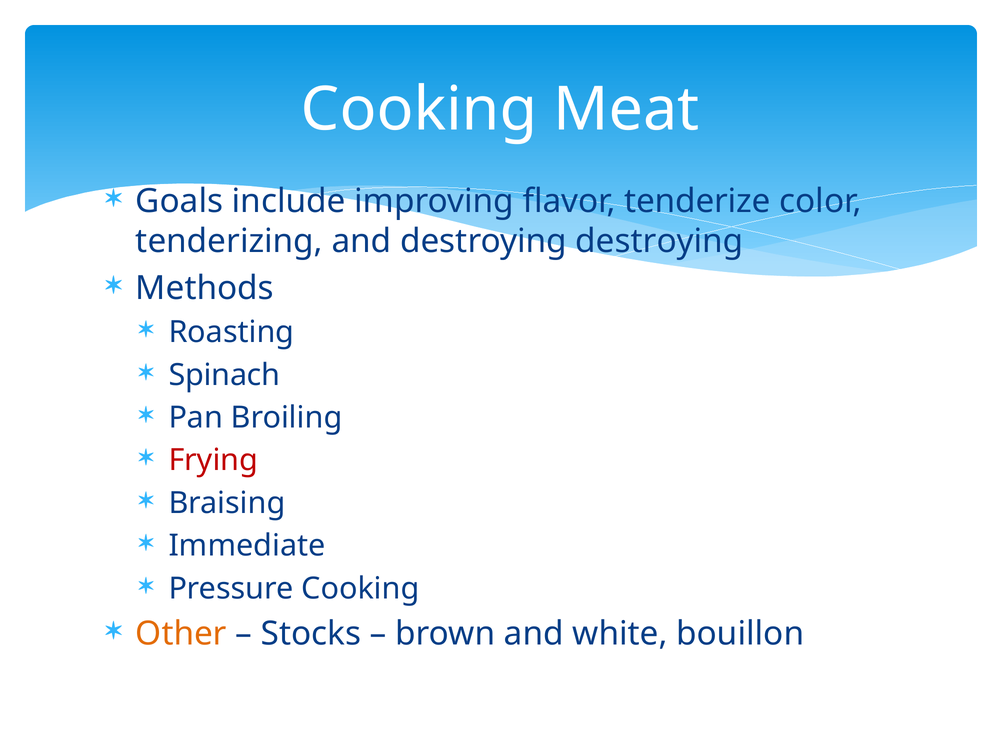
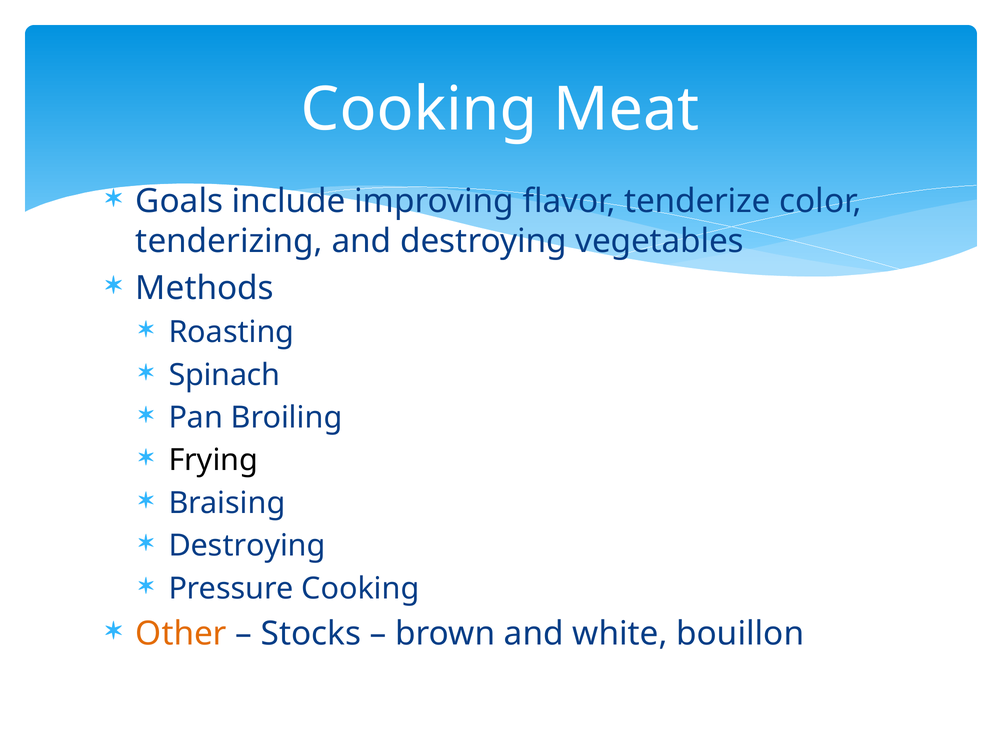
destroying destroying: destroying -> vegetables (660, 242)
Frying colour: red -> black (213, 461)
Immediate: Immediate -> Destroying (247, 546)
